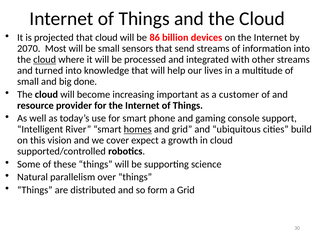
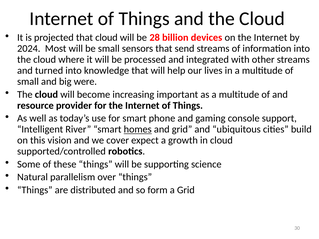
86: 86 -> 28 (155, 38)
2070: 2070 -> 2024 (29, 49)
cloud underline: present -> none (45, 60)
done: done -> were (85, 82)
as a customer: customer -> multitude (239, 95)
